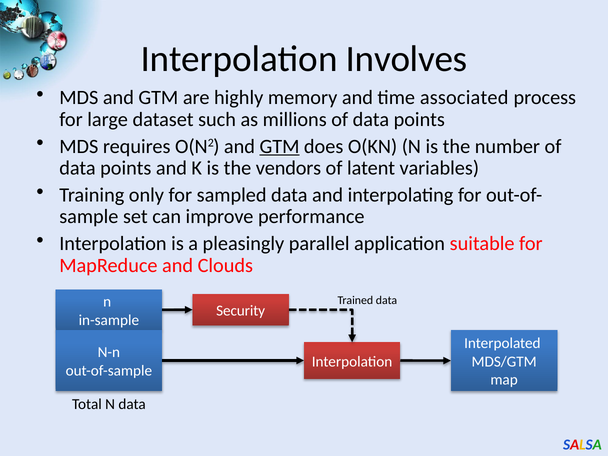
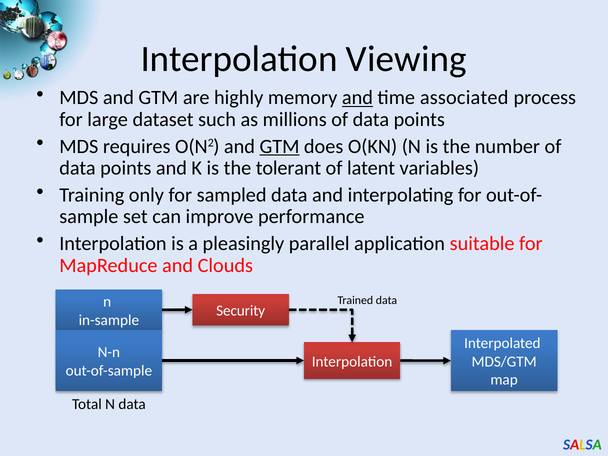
Involves: Involves -> Viewing (406, 59)
and underline: none -> present (357, 98)
vendors: vendors -> tolerant (288, 168)
